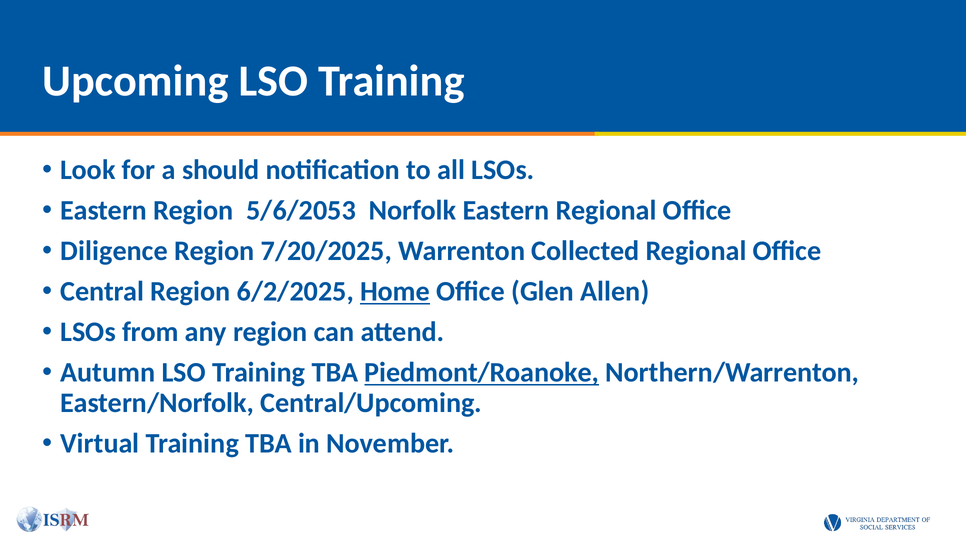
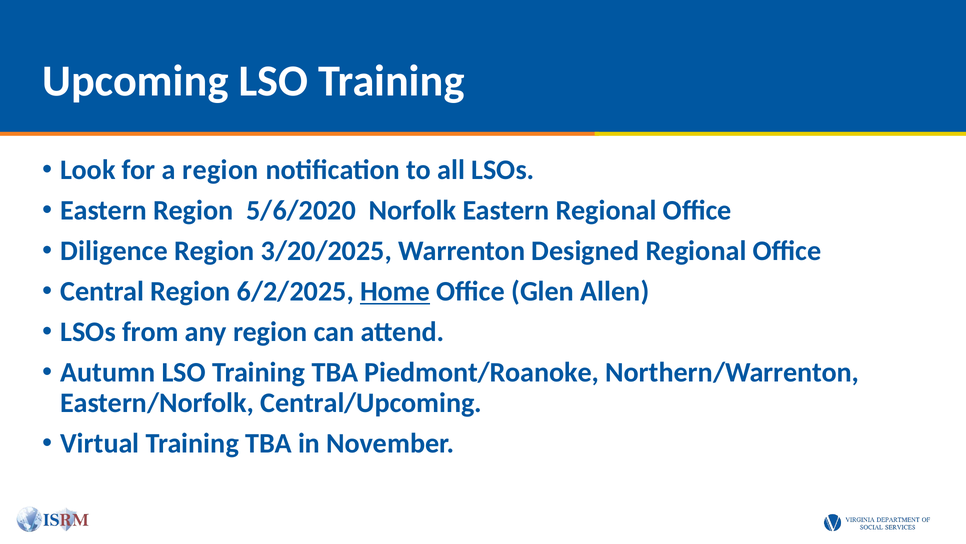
a should: should -> region (221, 170)
5/6/2053: 5/6/2053 -> 5/6/2020 (301, 210)
7/20/2025: 7/20/2025 -> 3/20/2025 (326, 251)
Collected: Collected -> Designed (585, 251)
Piedmont/Roanoke underline: present -> none (482, 372)
